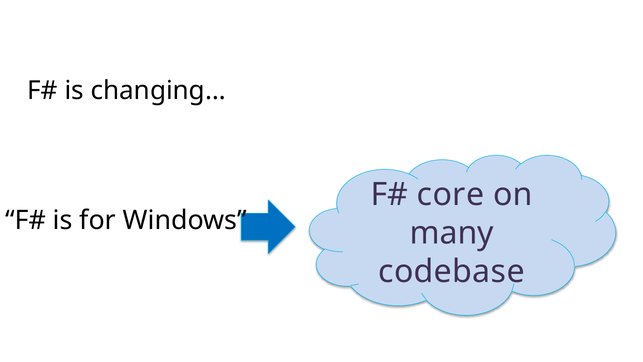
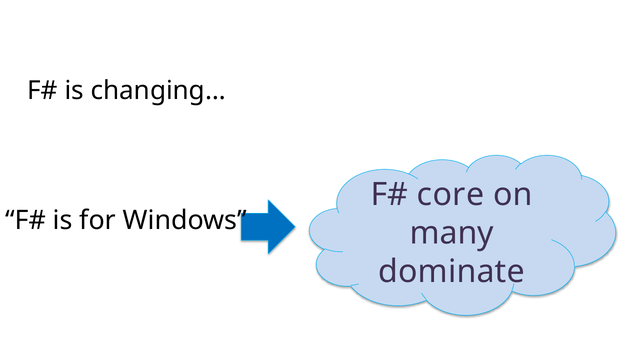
codebase: codebase -> dominate (452, 272)
